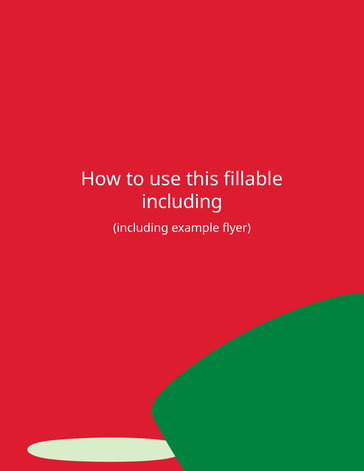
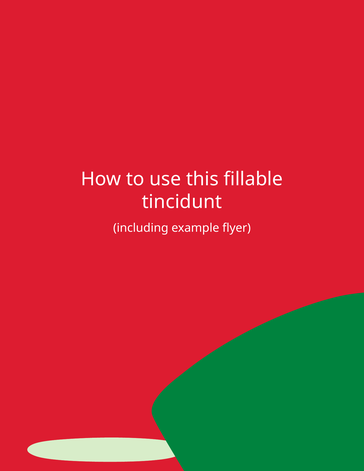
including: including -> tincidunt (182, 202)
